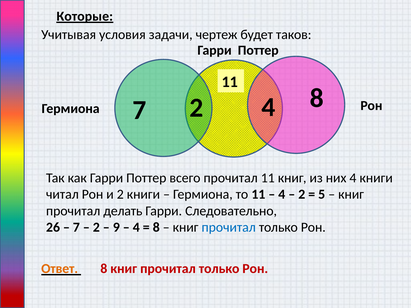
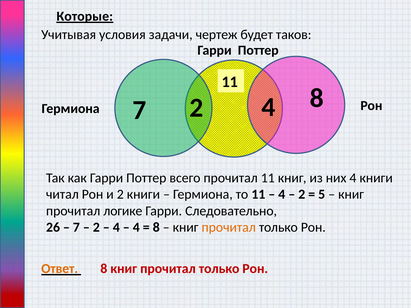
делать: делать -> логике (123, 211)
9: 9 -> 4 (116, 227)
прочитал colour: blue -> orange (229, 227)
